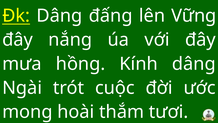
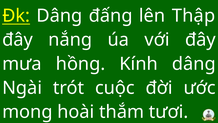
Vững: Vững -> Thập (194, 16)
